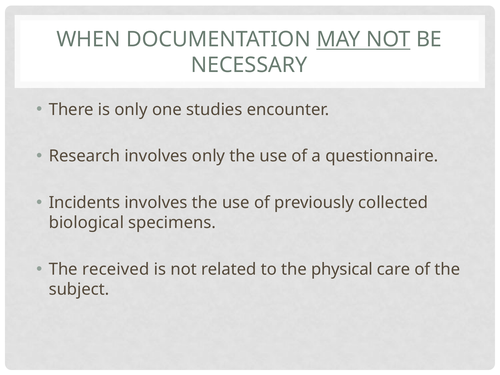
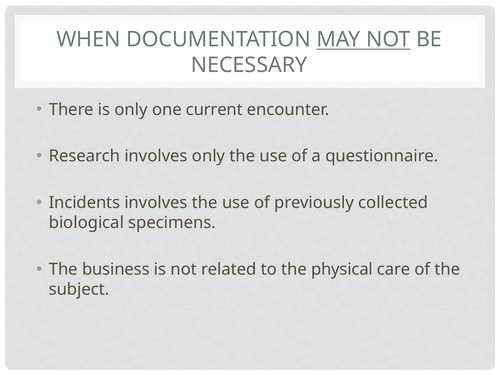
studies: studies -> current (214, 109)
received: received -> business (116, 269)
